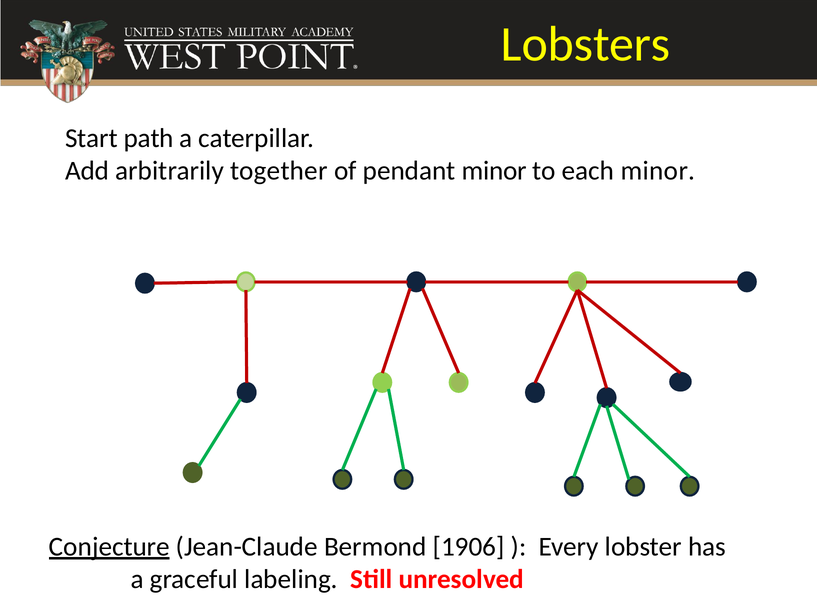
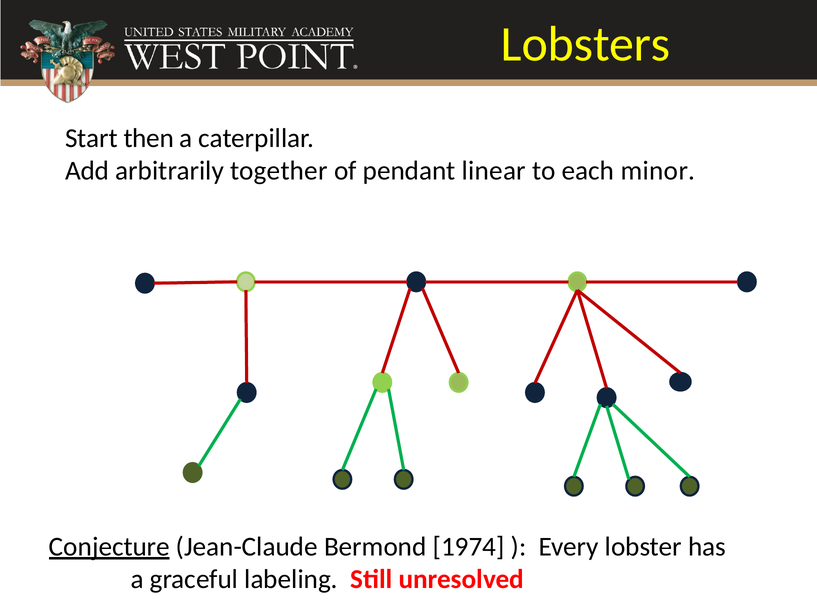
path: path -> then (149, 138)
pendant minor: minor -> linear (494, 171)
1906: 1906 -> 1974 (469, 546)
